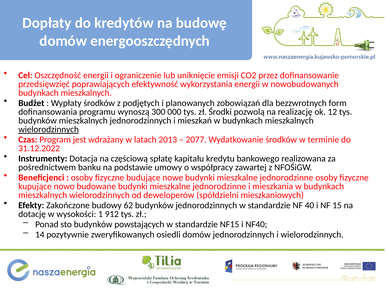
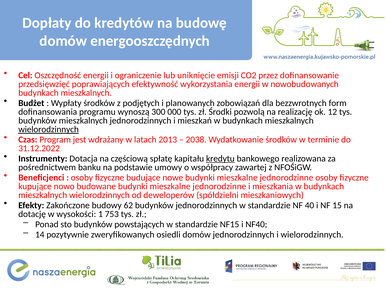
2077: 2077 -> 2038 (196, 139)
kredytu underline: none -> present (220, 158)
912: 912 -> 753 (112, 214)
